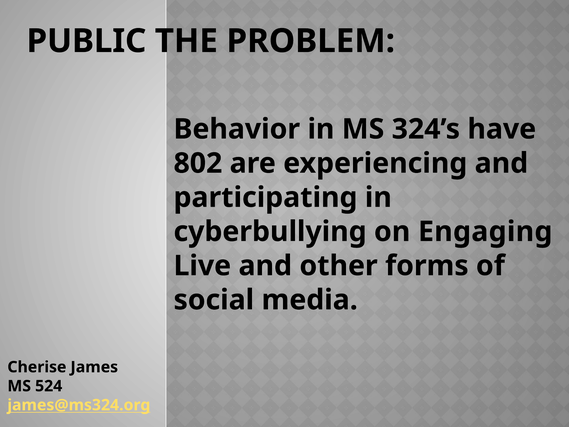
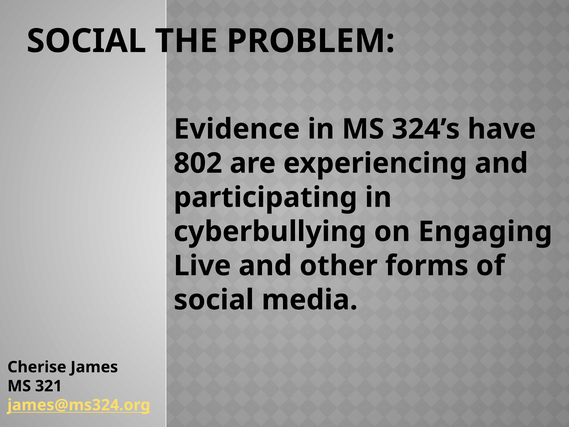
PUBLIC: PUBLIC -> SOCIAL (86, 41)
Behavior: Behavior -> Evidence (237, 129)
524: 524 -> 321 (49, 386)
